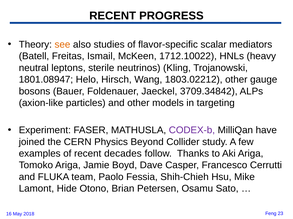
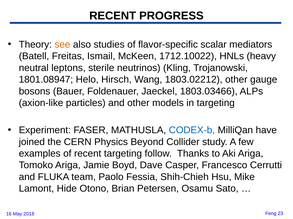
3709.34842: 3709.34842 -> 1803.03466 (209, 92)
CODEX-b colour: purple -> blue (192, 131)
recent decades: decades -> targeting (123, 154)
